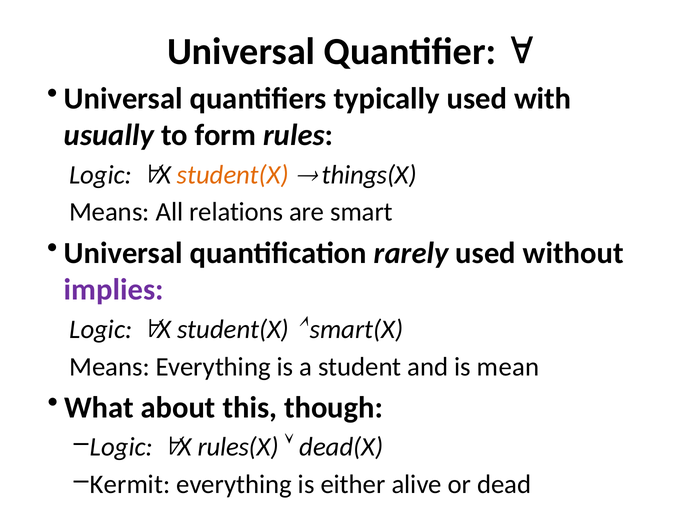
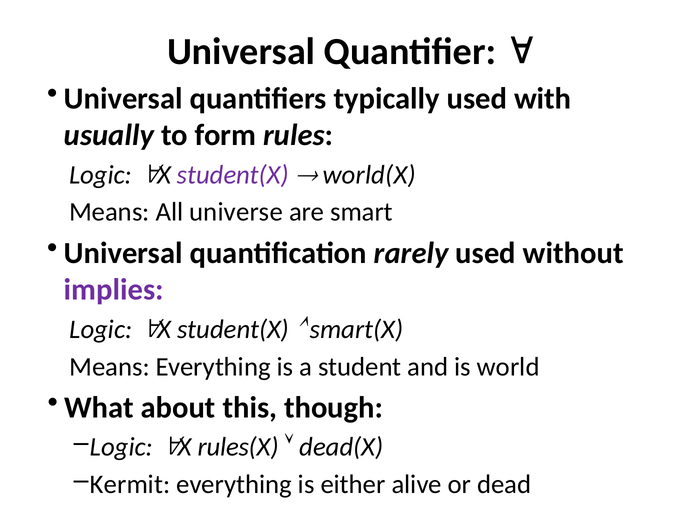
student(X colour: orange -> purple (233, 175)
things(X: things(X -> world(X (369, 175)
relations: relations -> universe (236, 212)
mean: mean -> world (508, 367)
